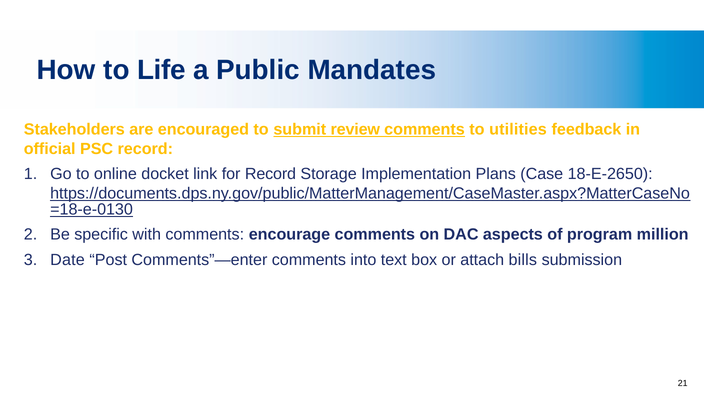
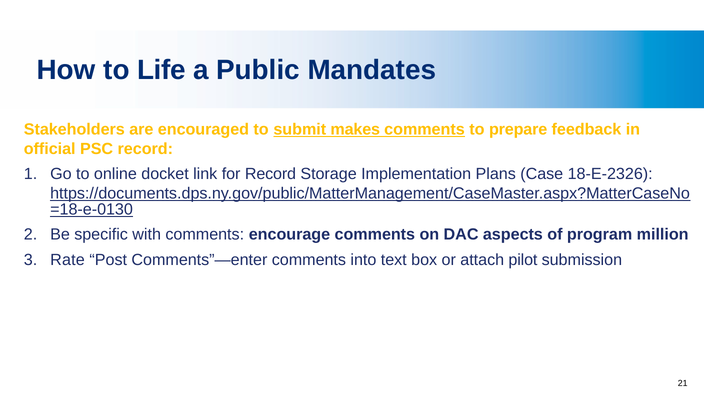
review: review -> makes (355, 129)
utilities: utilities -> prepare (518, 129)
18-E-2650: 18-E-2650 -> 18-E-2326 (610, 174)
Date: Date -> Rate (68, 260)
bills: bills -> pilot (523, 260)
